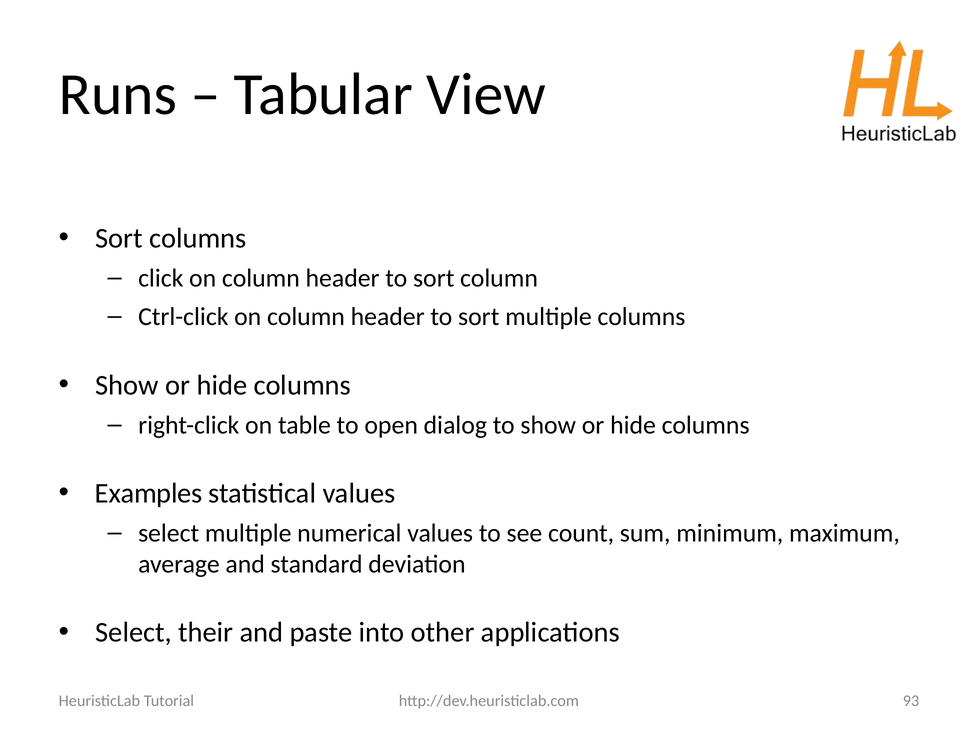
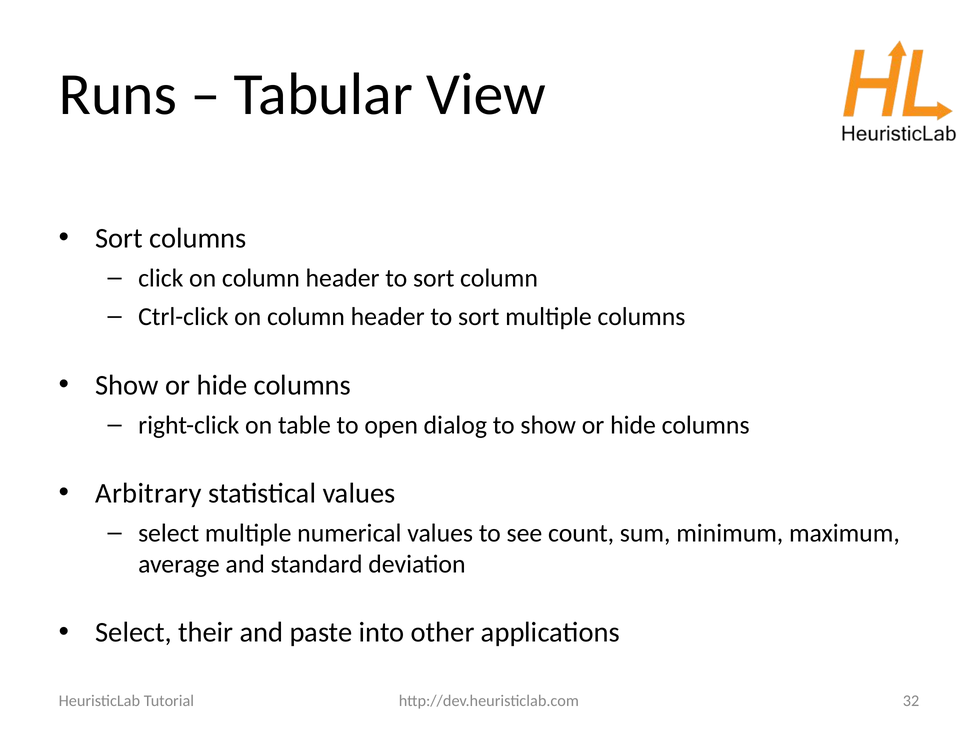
Examples: Examples -> Arbitrary (148, 493)
93: 93 -> 32 (911, 700)
